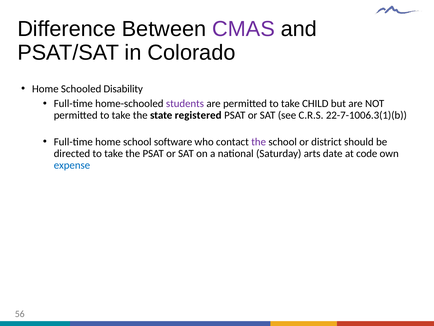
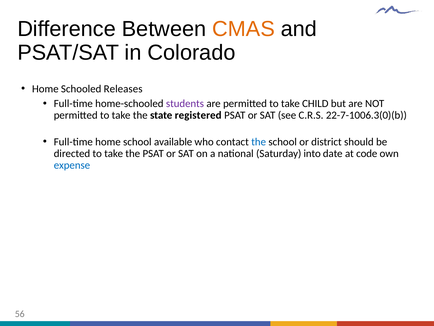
CMAS colour: purple -> orange (244, 29)
Disability: Disability -> Releases (123, 89)
22-7-1006.3(1)(b: 22-7-1006.3(1)(b -> 22-7-1006.3(0)(b (366, 115)
software: software -> available (173, 142)
the colour: purple -> blue (259, 142)
arts: arts -> into (312, 153)
